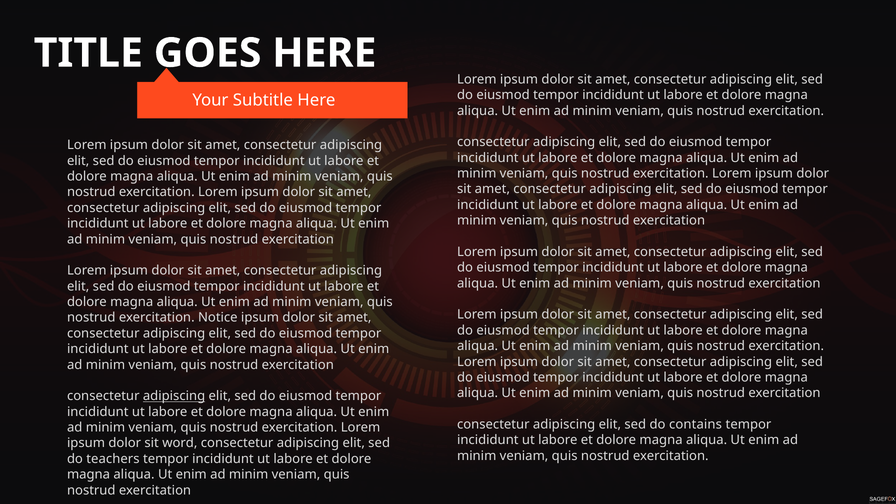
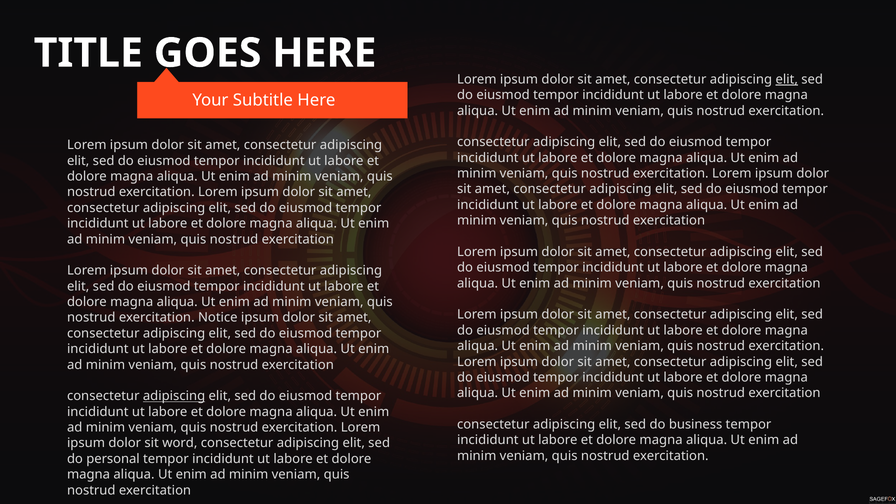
elit underline: none -> present (787, 79)
contains: contains -> business (696, 424)
teachers: teachers -> personal (113, 459)
